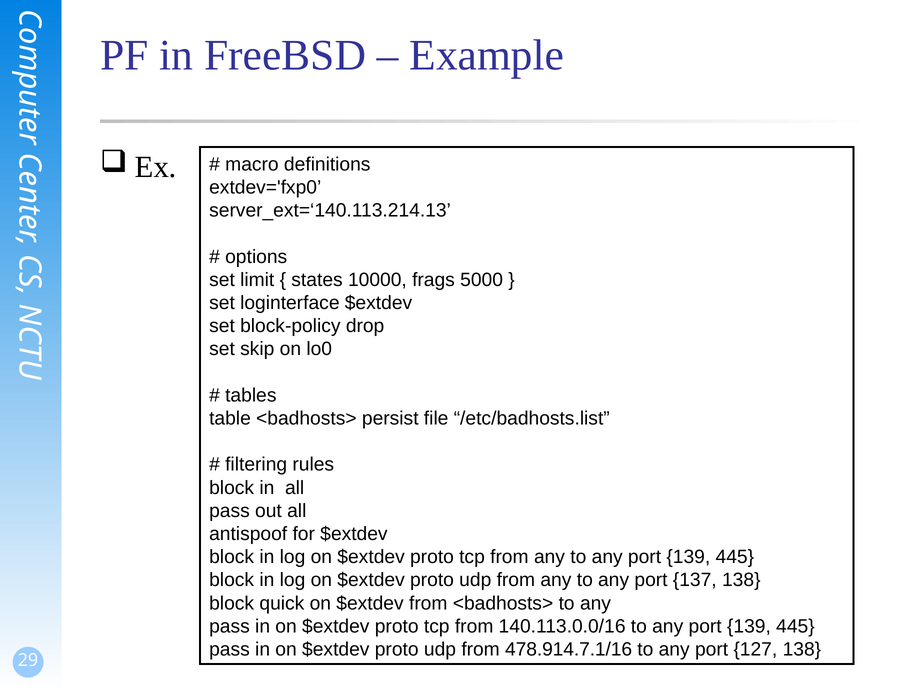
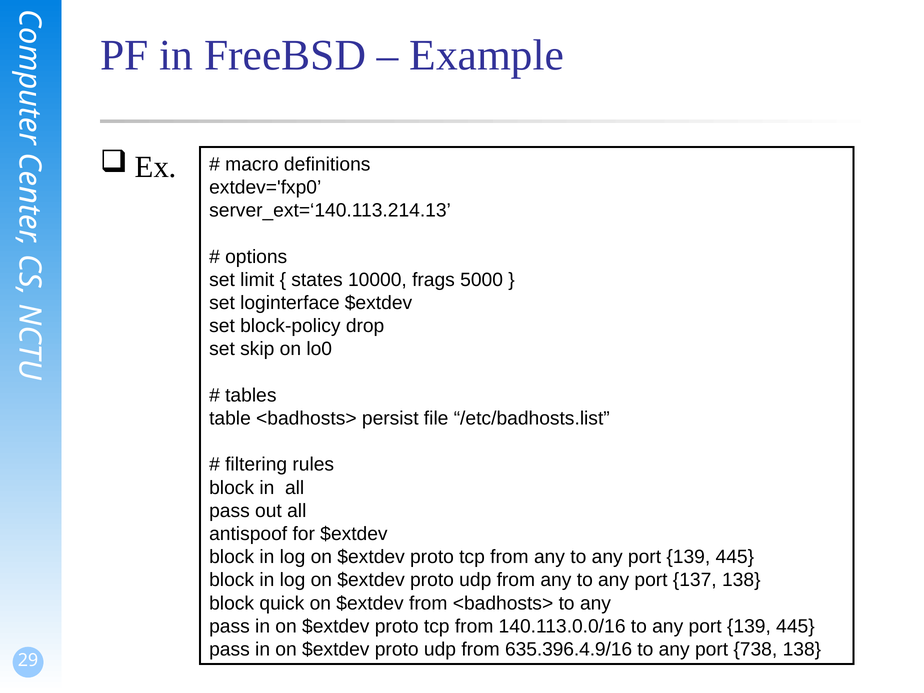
478.914.7.1/16: 478.914.7.1/16 -> 635.396.4.9/16 (569, 649)
127: 127 -> 738 (755, 649)
